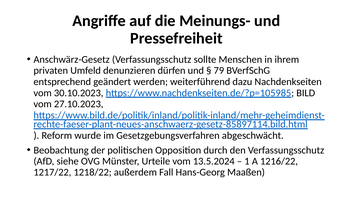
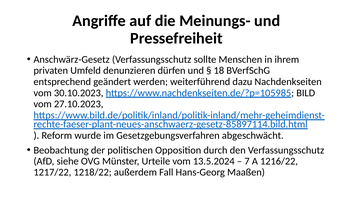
79: 79 -> 18 (219, 71)
1: 1 -> 7 (247, 162)
